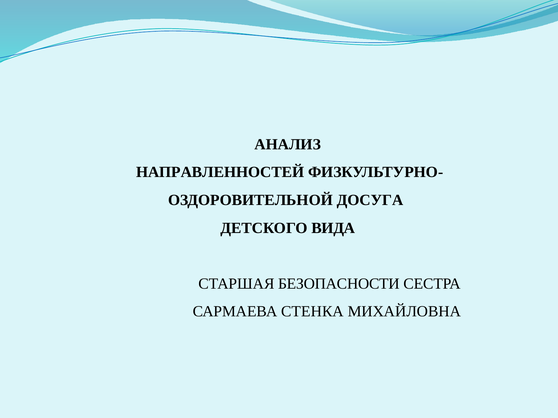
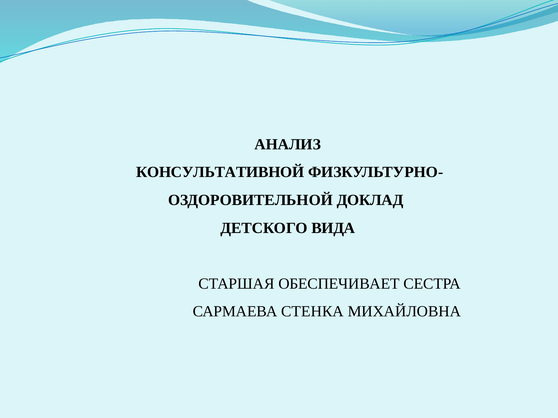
НАПРАВЛЕННОСТЕЙ: НАПРАВЛЕННОСТЕЙ -> КОНСУЛЬТАТИВНОЙ (220, 172)
ДОСУГА: ДОСУГА -> ДОКЛАД (370, 200)
БЕЗОПАСНОСТИ: БЕЗОПАСНОСТИ -> ОБЕСПЕЧИВАЕТ (339, 284)
